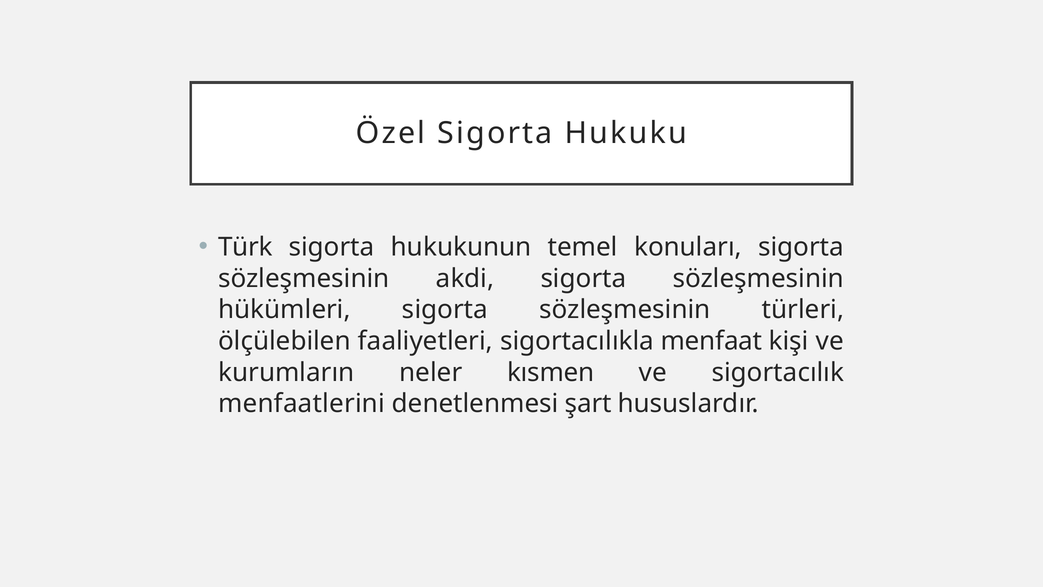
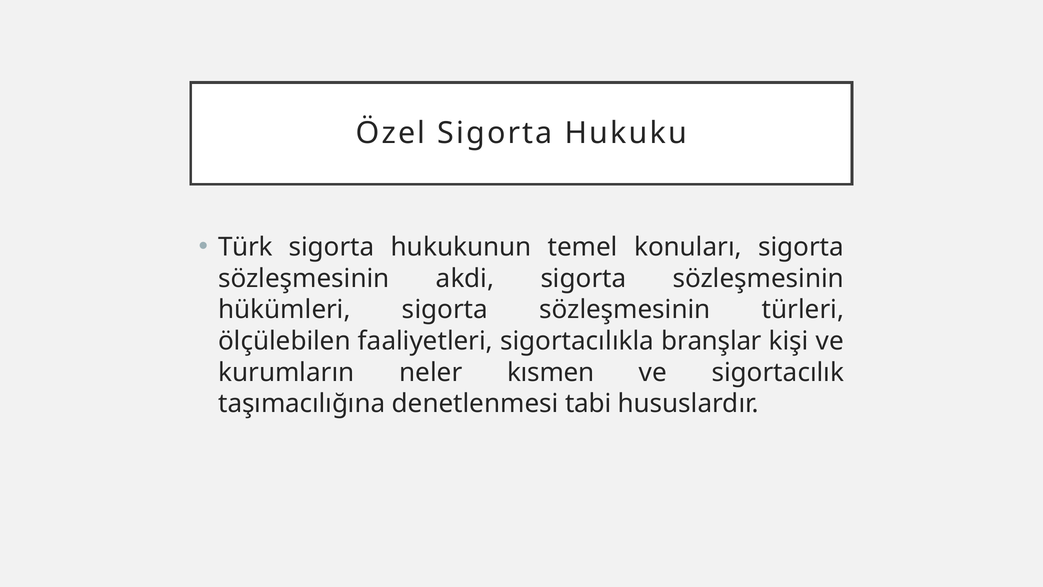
menfaat: menfaat -> branşlar (712, 341)
menfaatlerini: menfaatlerini -> taşımacılığına (302, 404)
şart: şart -> tabi (588, 404)
